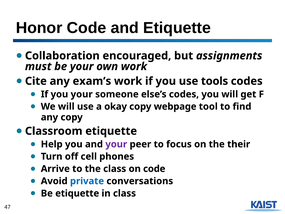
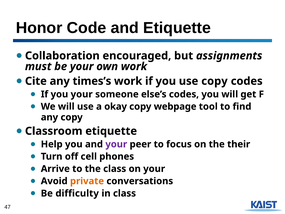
exam’s: exam’s -> times’s (92, 81)
use tools: tools -> copy (214, 81)
on code: code -> your (154, 169)
private colour: blue -> orange (87, 181)
Be etiquette: etiquette -> difficulty (77, 193)
